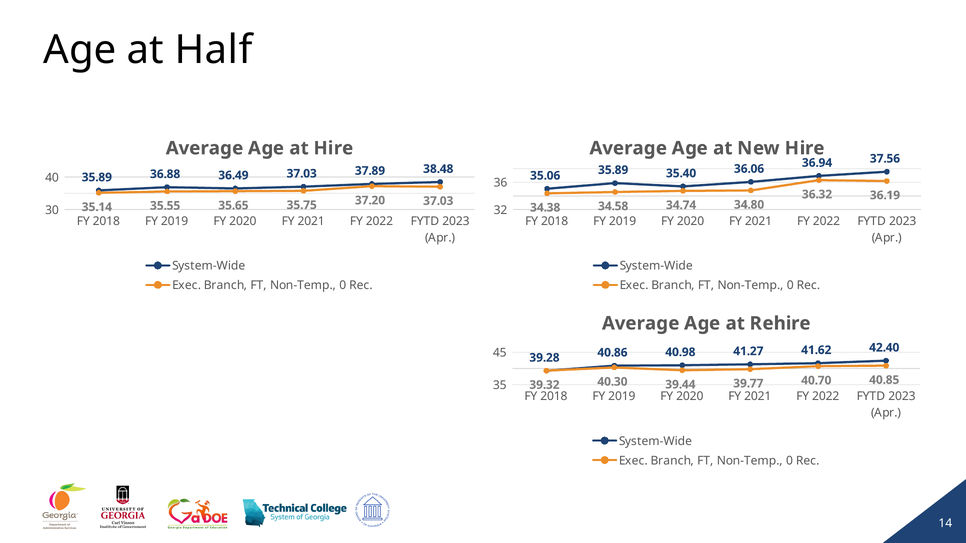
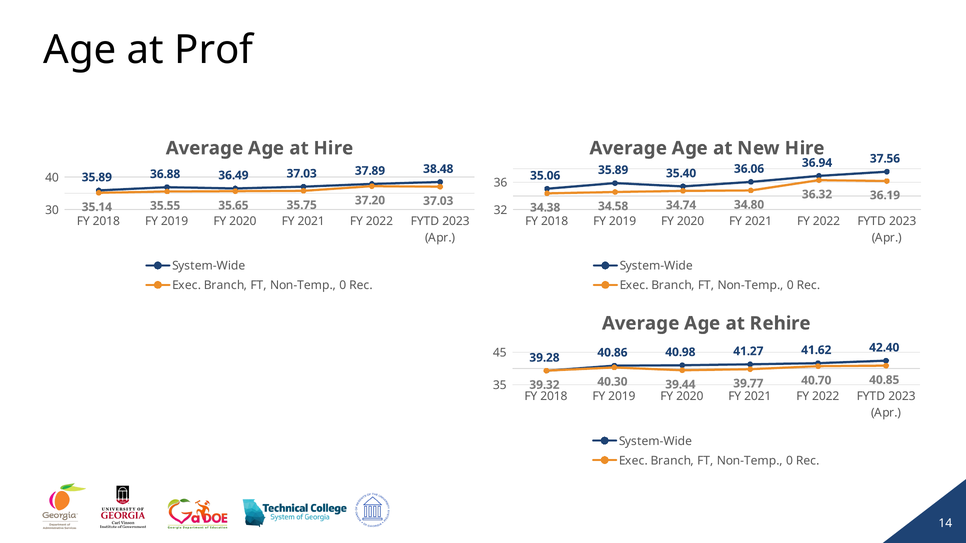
Half: Half -> Prof (214, 50)
